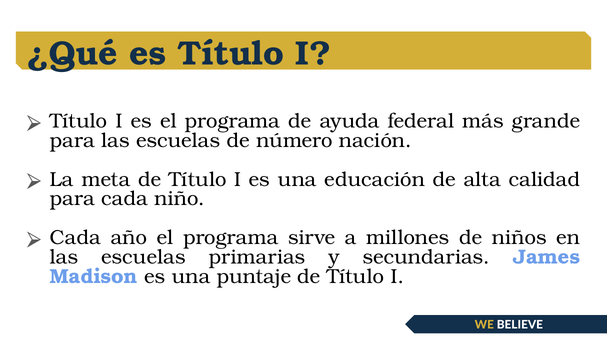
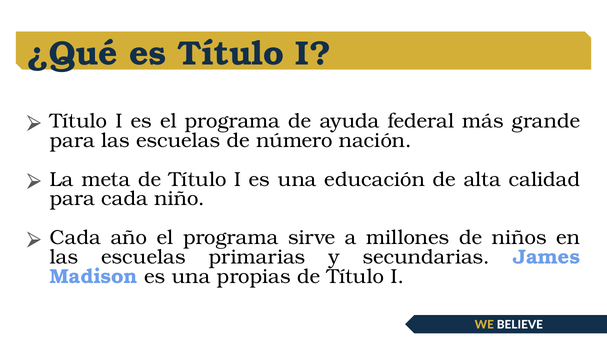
puntaje: puntaje -> propias (254, 277)
